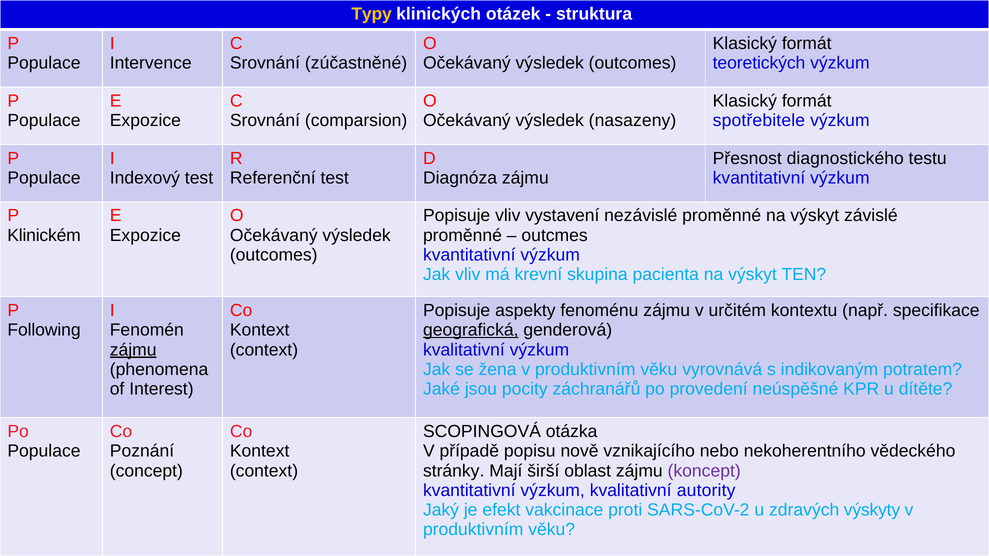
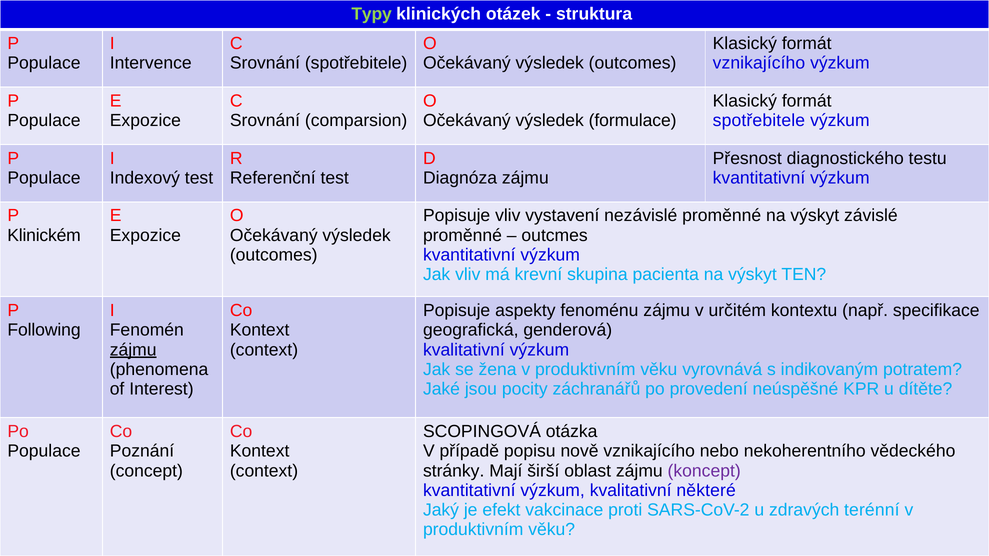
Typy colour: yellow -> light green (372, 14)
Srovnání zúčastněné: zúčastněné -> spotřebitele (356, 63)
teoretických: teoretických -> vznikajícího (759, 63)
nasazeny: nasazeny -> formulace (633, 120)
geografická underline: present -> none (471, 330)
autority: autority -> některé (706, 491)
výskyty: výskyty -> terénní (872, 510)
